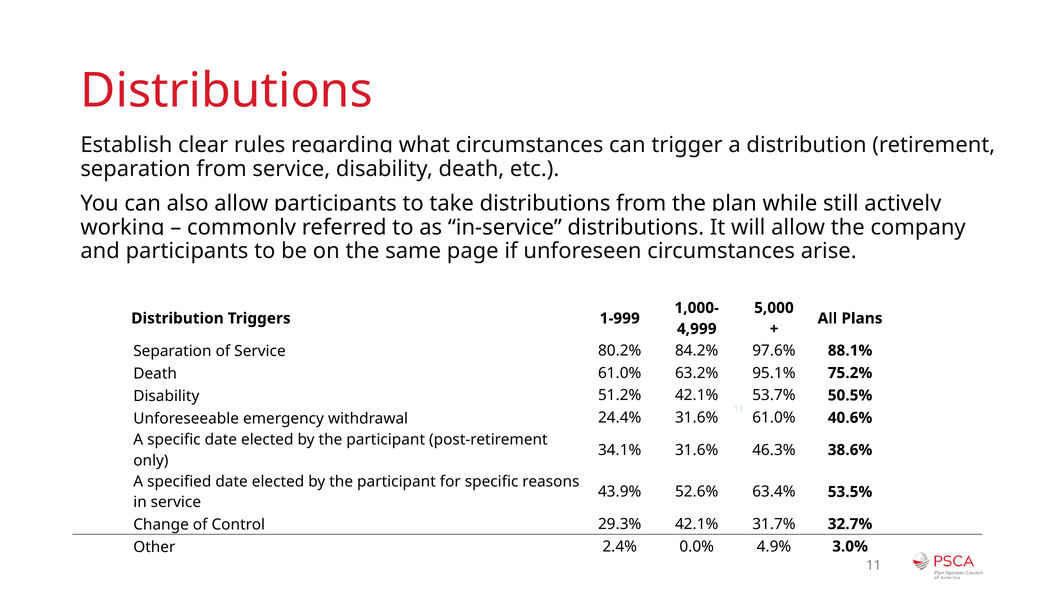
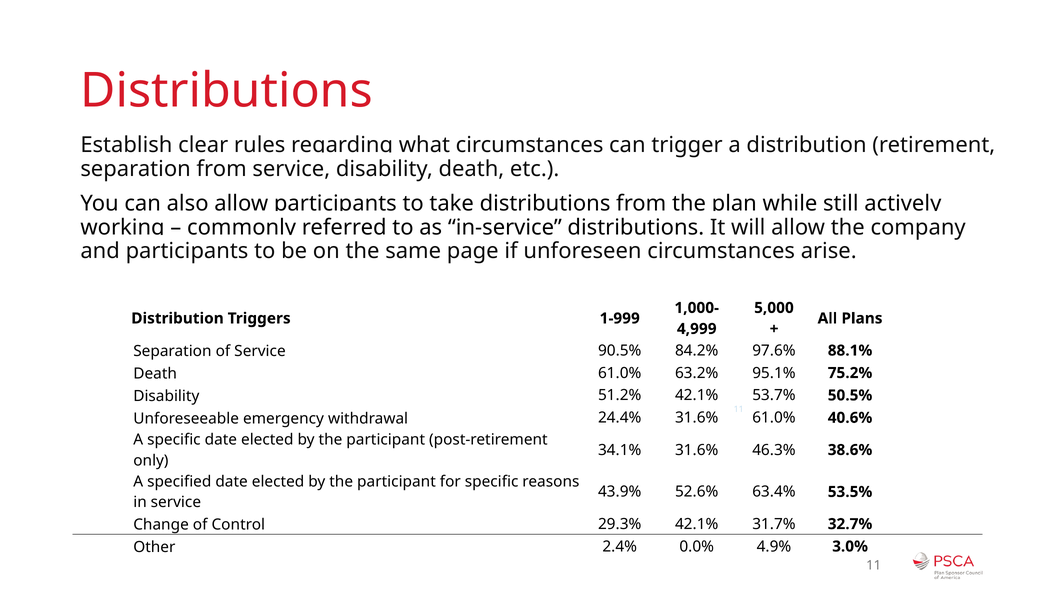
80.2%: 80.2% -> 90.5% (620, 351)
